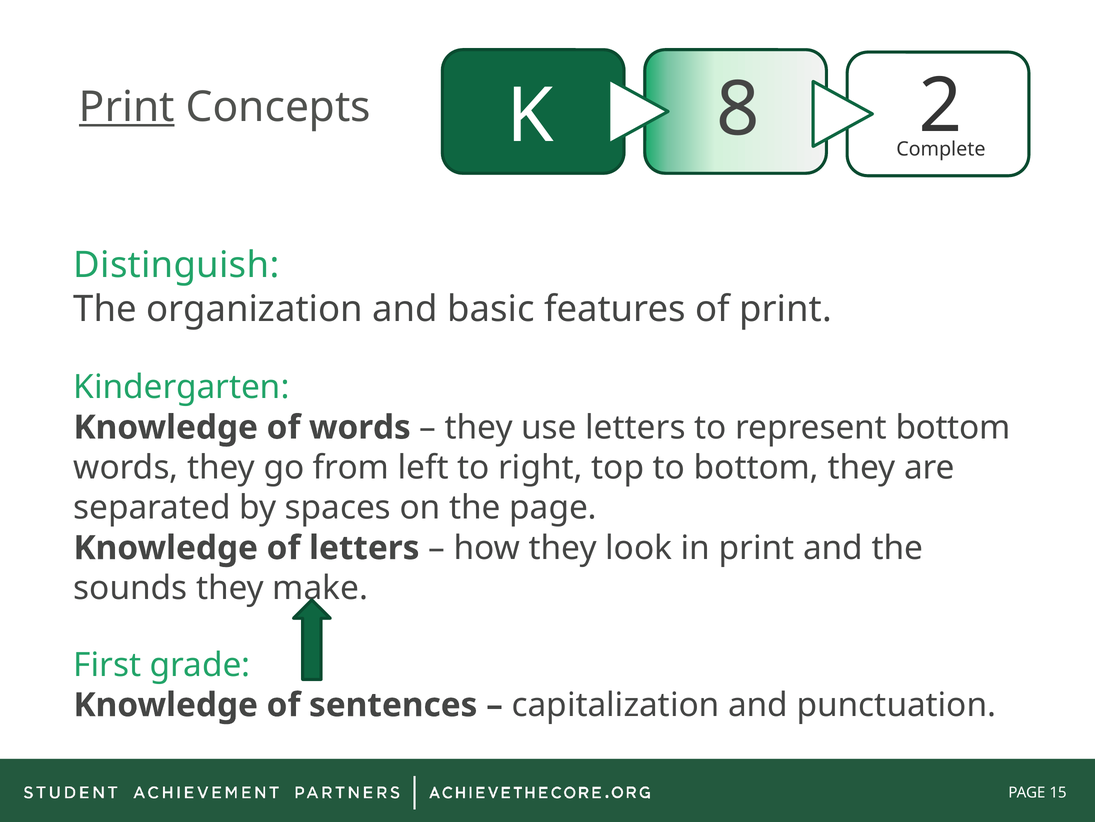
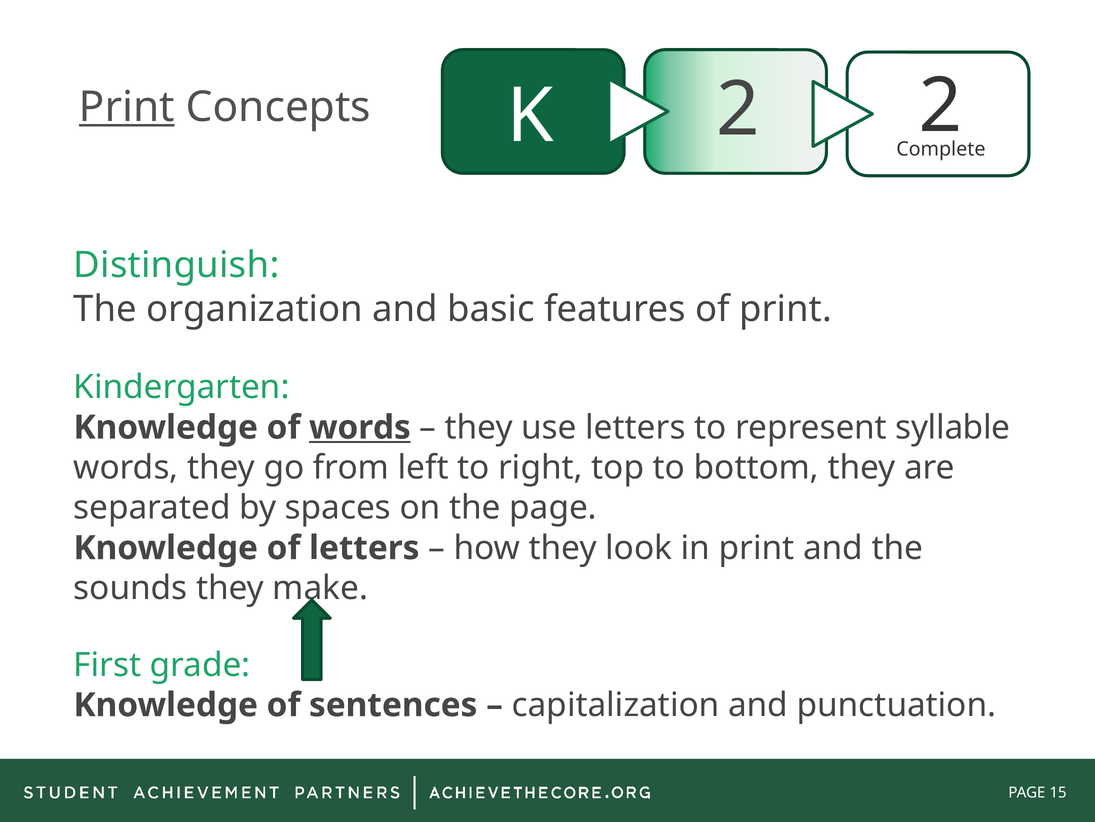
K 8: 8 -> 2 (738, 110)
words underline: none -> present (360, 427)
represent bottom: bottom -> syllable (953, 427)
